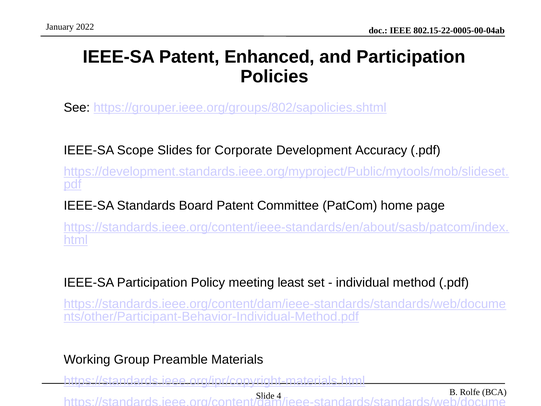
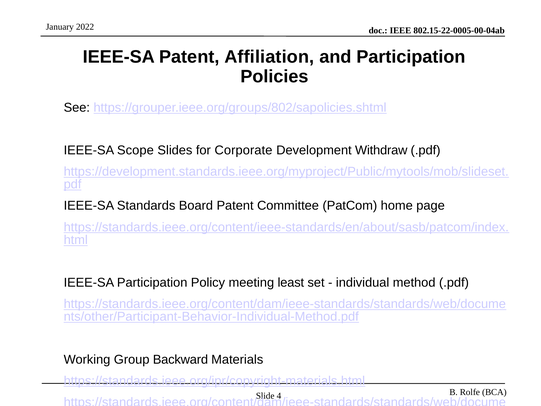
Enhanced: Enhanced -> Affiliation (269, 57)
Accuracy: Accuracy -> Withdraw (381, 150)
Preamble: Preamble -> Backward (180, 359)
